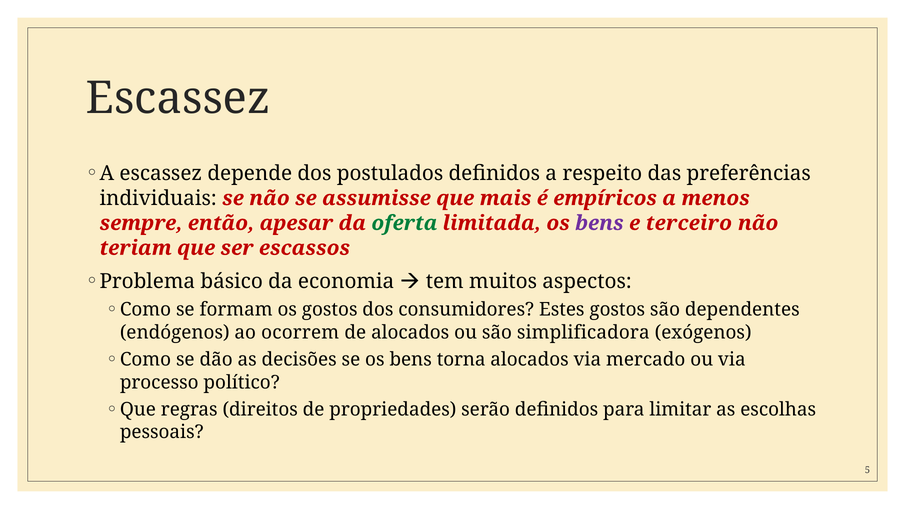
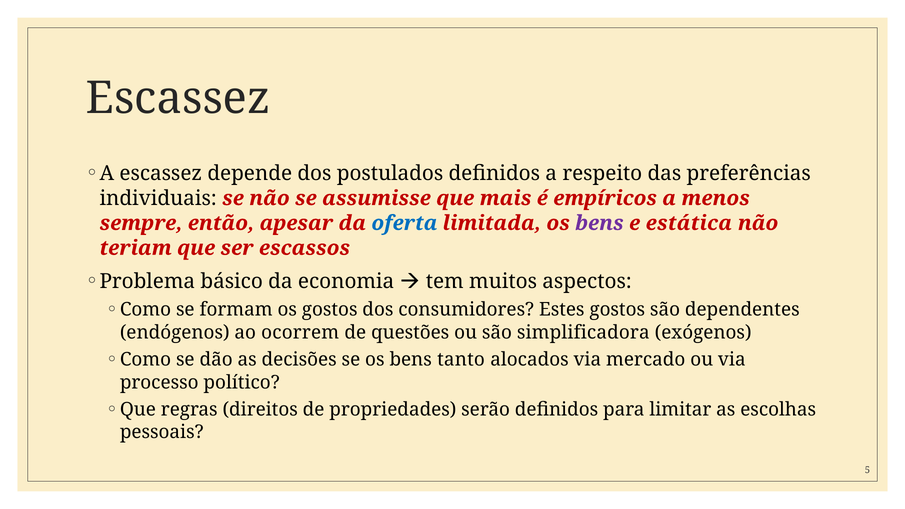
oferta colour: green -> blue (404, 223)
terceiro: terceiro -> estática (689, 223)
de alocados: alocados -> questões (410, 332)
torna: torna -> tanto (461, 360)
